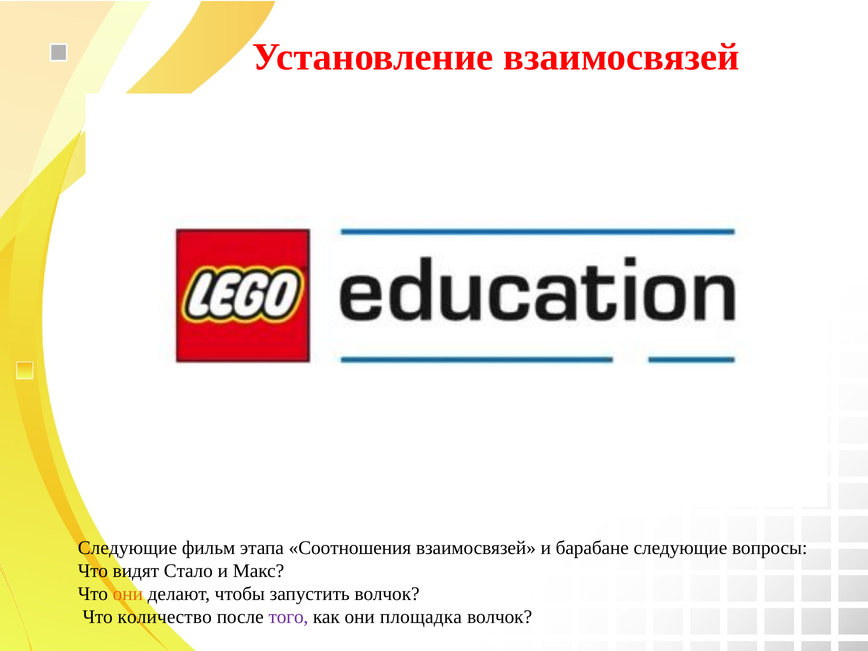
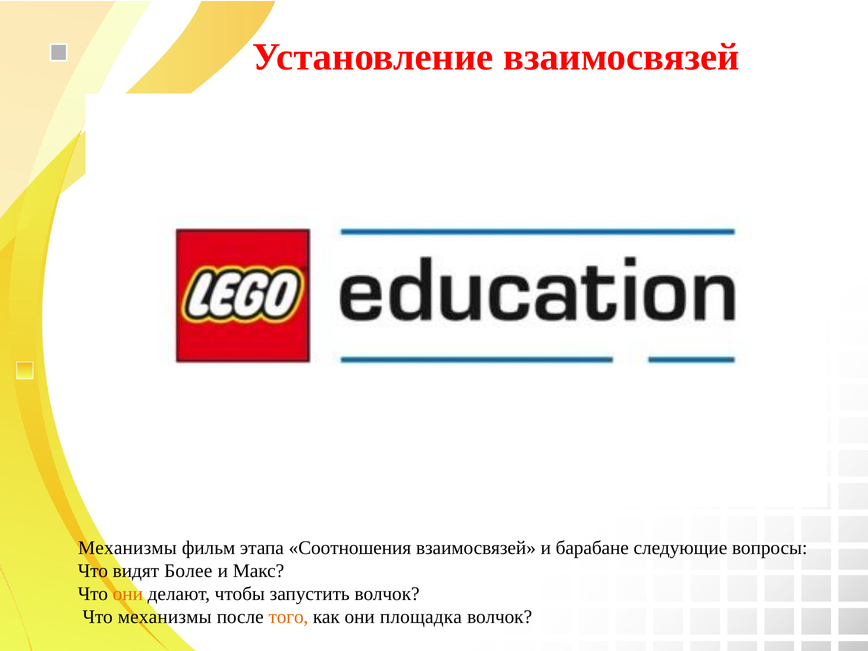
Следующие: Следующие -> Механизмы (127, 548)
Стало: Стало -> Более (188, 571)
Что количество: количество -> механизмы (165, 617)
того colour: purple -> orange (288, 617)
